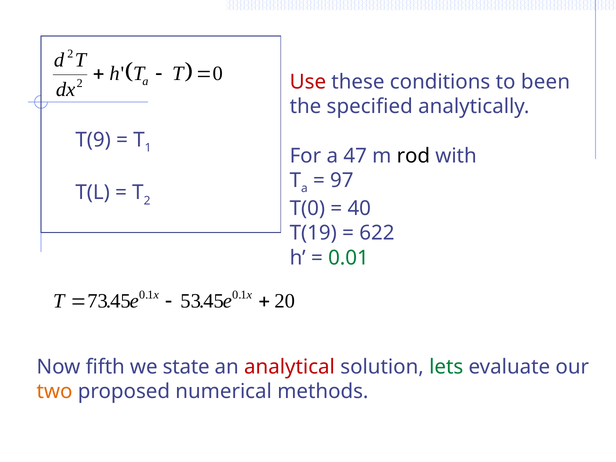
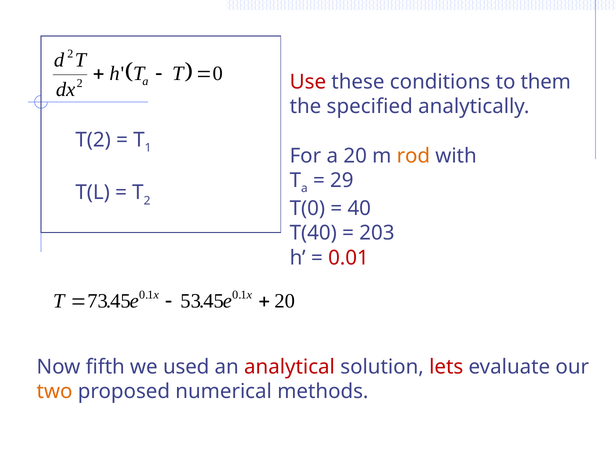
been: been -> them (546, 82)
T(9: T(9 -> T(2 (93, 140)
a 47: 47 -> 20 (355, 156)
rod colour: black -> orange (413, 156)
97: 97 -> 29 (342, 180)
T(19: T(19 -> T(40 (313, 233)
622: 622 -> 203 (377, 233)
0.01 colour: green -> red (348, 258)
state: state -> used (186, 367)
lets colour: green -> red (446, 367)
